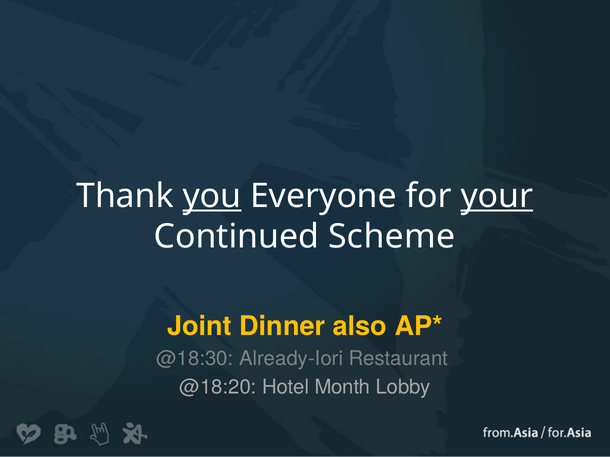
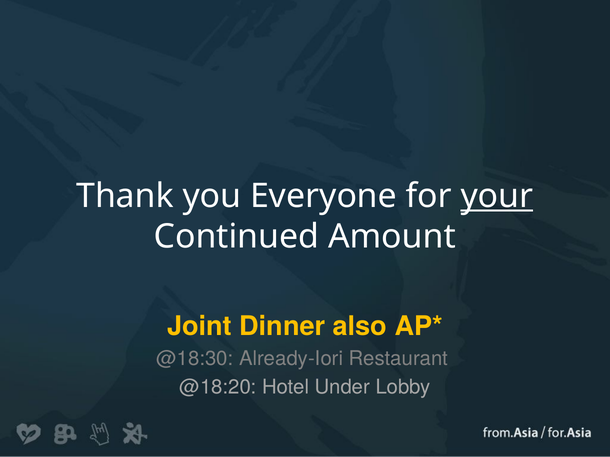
you underline: present -> none (212, 196)
Scheme: Scheme -> Amount (392, 237)
Month: Month -> Under (342, 387)
